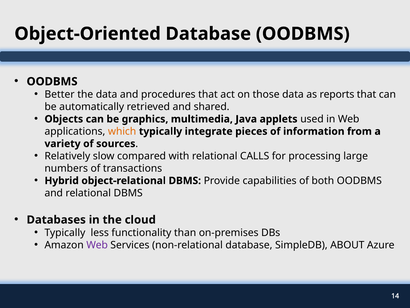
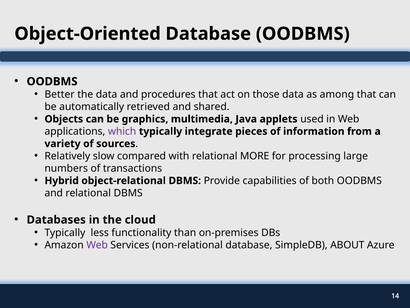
reports: reports -> among (337, 94)
which colour: orange -> purple (122, 131)
CALLS: CALLS -> MORE (255, 156)
